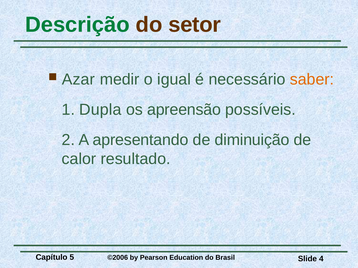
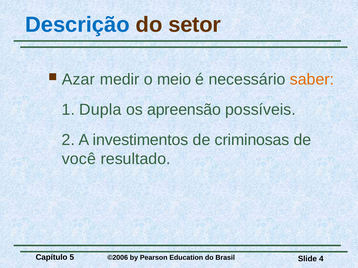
Descrição colour: green -> blue (77, 25)
igual: igual -> meio (174, 80)
apresentando: apresentando -> investimentos (141, 140)
diminuição: diminuição -> criminosas (252, 140)
calor: calor -> você (79, 159)
